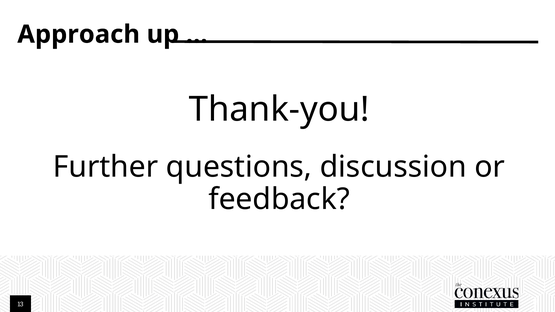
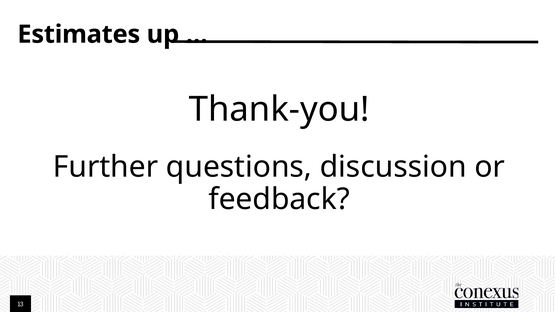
Approach: Approach -> Estimates (79, 34)
